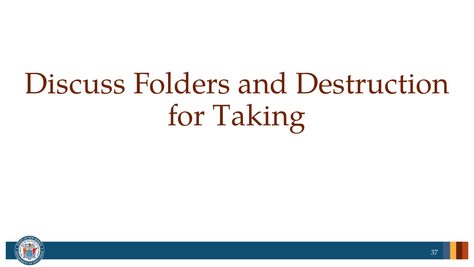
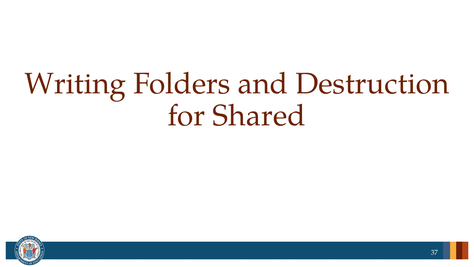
Discuss: Discuss -> Writing (75, 84)
Taking: Taking -> Shared (259, 116)
